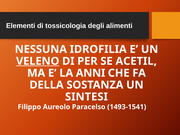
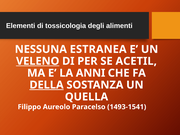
IDROFILIA: IDROFILIA -> ESTRANEA (98, 49)
DELLA underline: none -> present (47, 85)
SINTESI: SINTESI -> QUELLA (87, 97)
